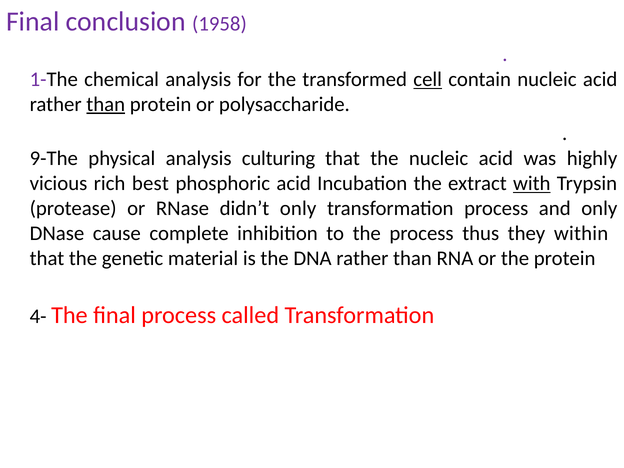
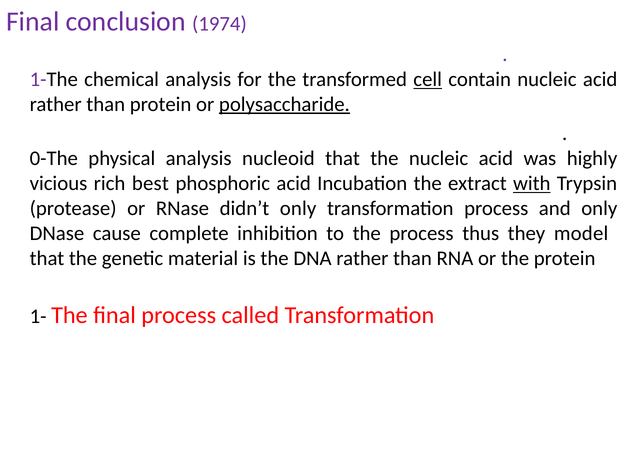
1958: 1958 -> 1974 (219, 24)
than underline: present -> none (106, 104)
polysaccharide underline: none -> present (284, 104)
9-The: 9-The -> 0-The (54, 158)
culturing: culturing -> nucleoid (278, 158)
within: within -> model (581, 233)
4-: 4- -> 1- (38, 317)
